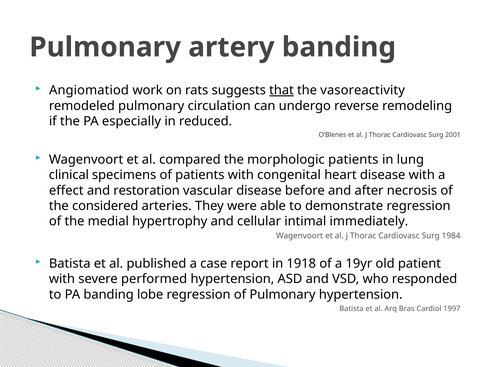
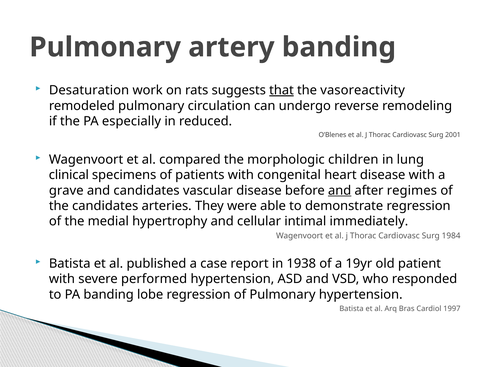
Angiomatiod: Angiomatiod -> Desaturation (89, 90)
morphologic patients: patients -> children (353, 160)
effect: effect -> grave (66, 191)
and restoration: restoration -> candidates (147, 191)
and underline: none -> present (340, 191)
necrosis: necrosis -> regimes (412, 191)
the considered: considered -> candidates (105, 206)
1918: 1918 -> 1938 (301, 264)
